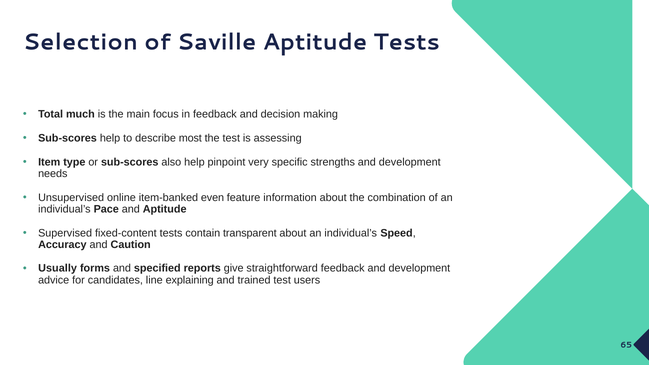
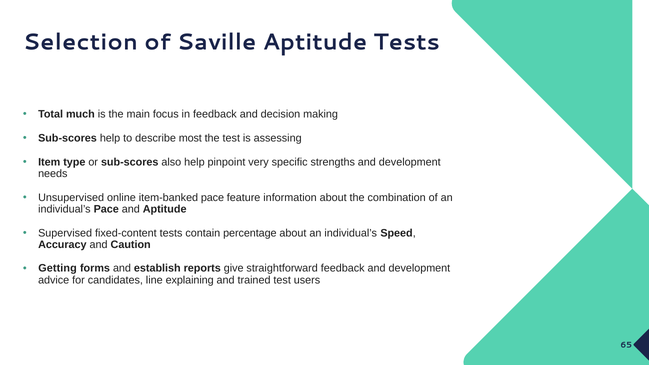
item-banked even: even -> pace (212, 198)
transparent: transparent -> percentage (250, 233)
Usually: Usually -> Getting (58, 268)
specified: specified -> establish (157, 268)
